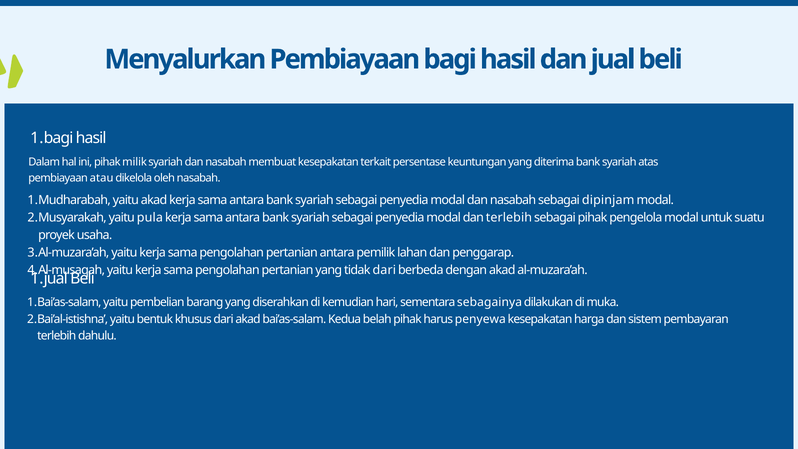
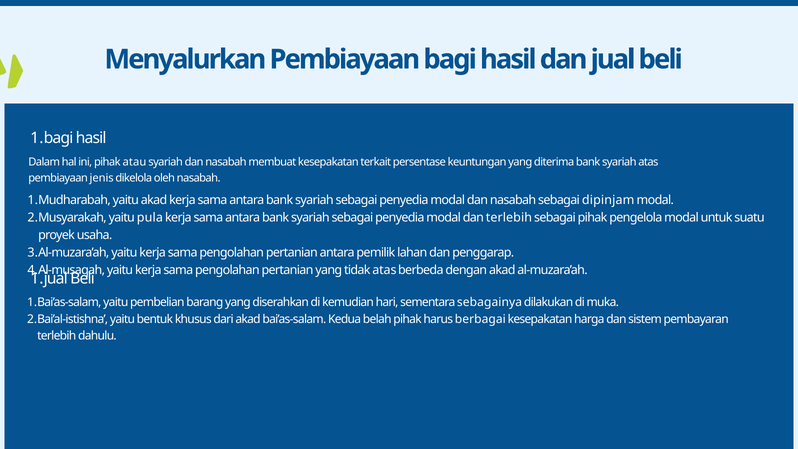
milik: milik -> atau (134, 162)
atau: atau -> jenis (102, 178)
tidak dari: dari -> atas (384, 270)
penyewa: penyewa -> berbagai (480, 319)
